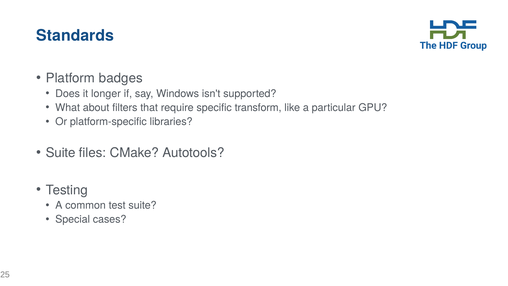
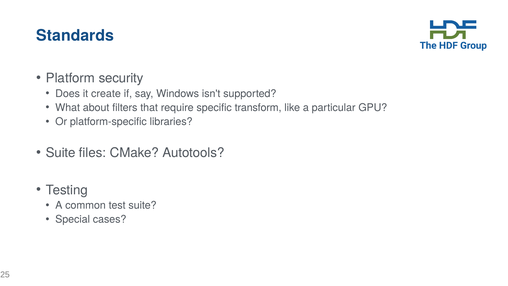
badges: badges -> security (121, 78)
longer: longer -> create (106, 94)
